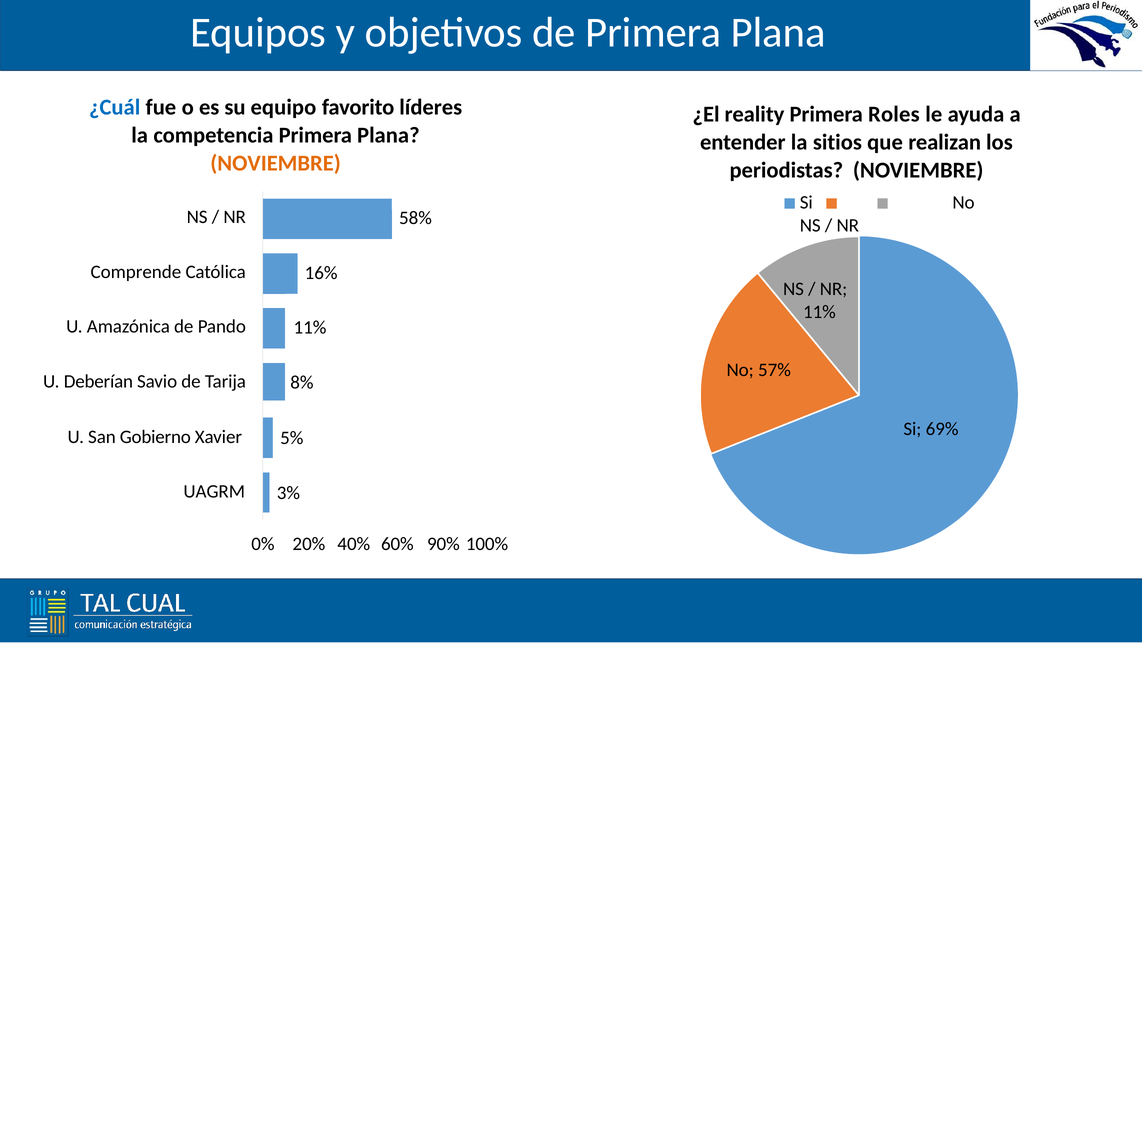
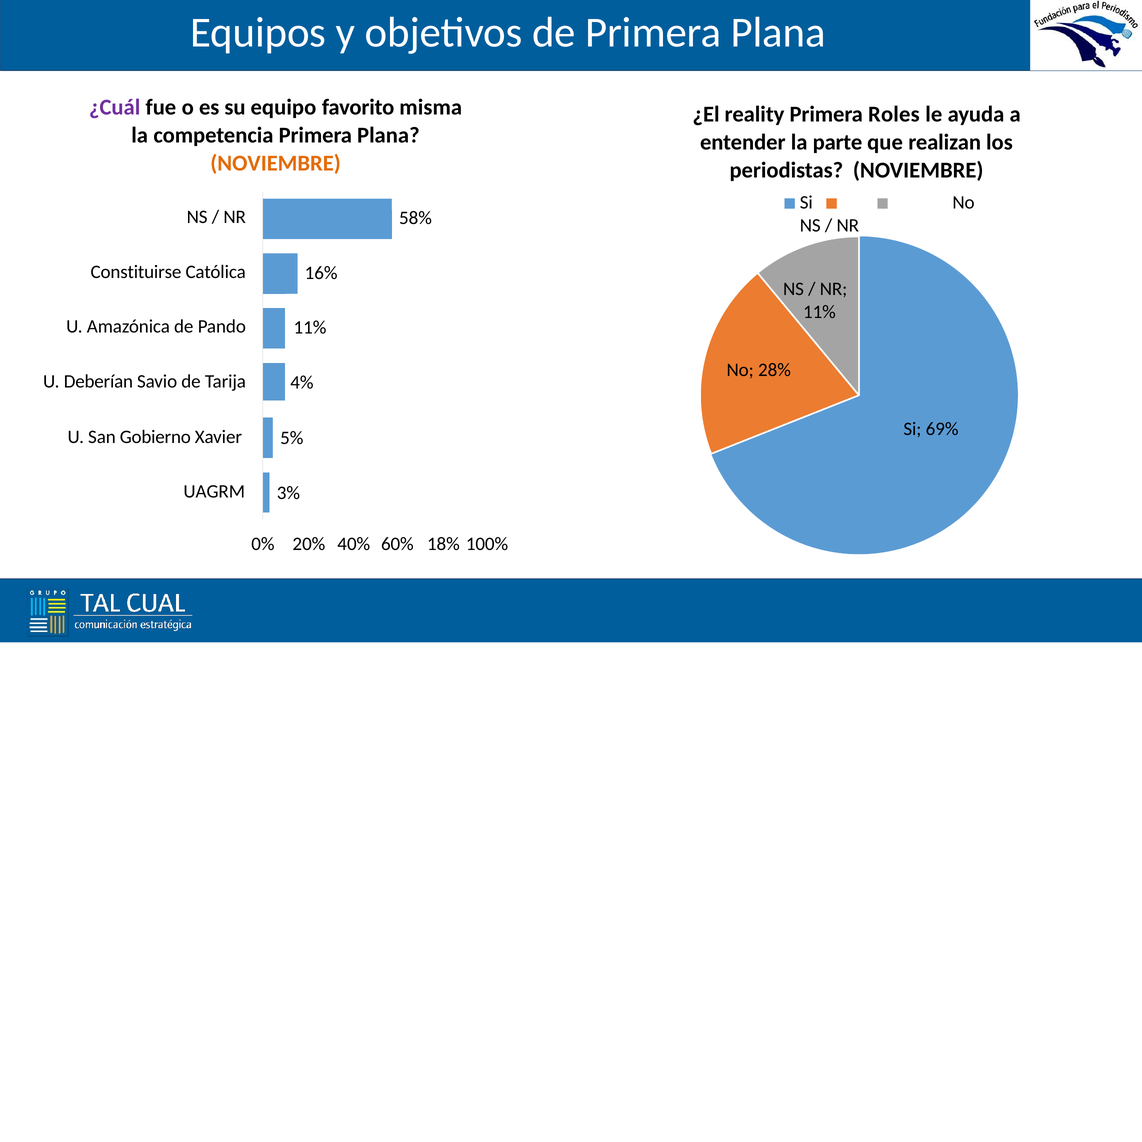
¿Cuál colour: blue -> purple (115, 107)
líderes: líderes -> misma (431, 107)
sitios: sitios -> parte (838, 142)
Comprende: Comprende -> Constituirse (136, 272)
57%: 57% -> 28% (775, 370)
8%: 8% -> 4% (302, 382)
90%: 90% -> 18% (443, 544)
